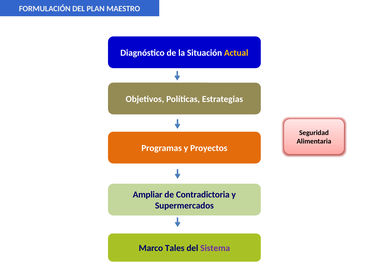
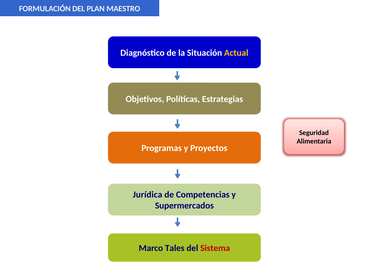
Ampliar: Ampliar -> Jurídica (148, 194)
Contradictoria: Contradictoria -> Competencias (203, 194)
Sistema colour: purple -> red (215, 248)
